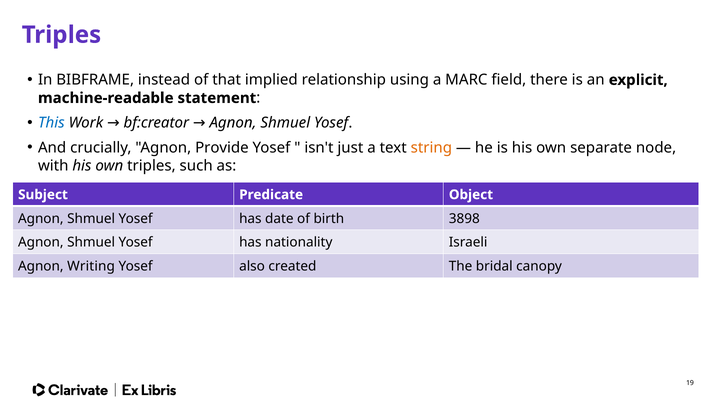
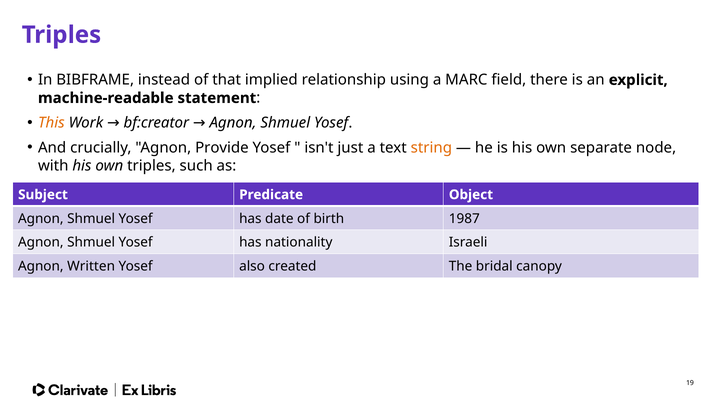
This colour: blue -> orange (51, 123)
3898: 3898 -> 1987 (464, 218)
Writing: Writing -> Written (91, 266)
